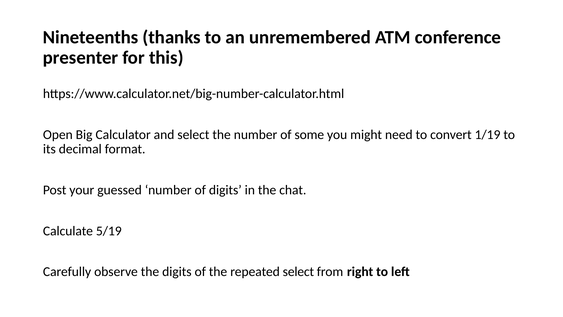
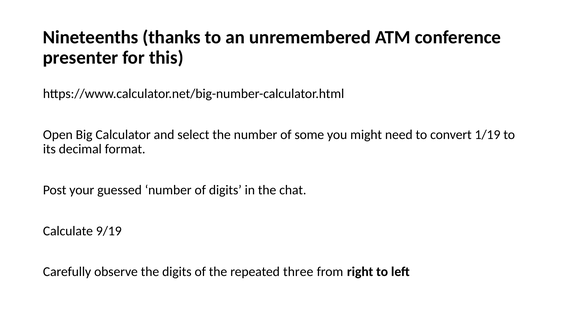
5/19: 5/19 -> 9/19 (109, 231)
repeated select: select -> three (298, 272)
